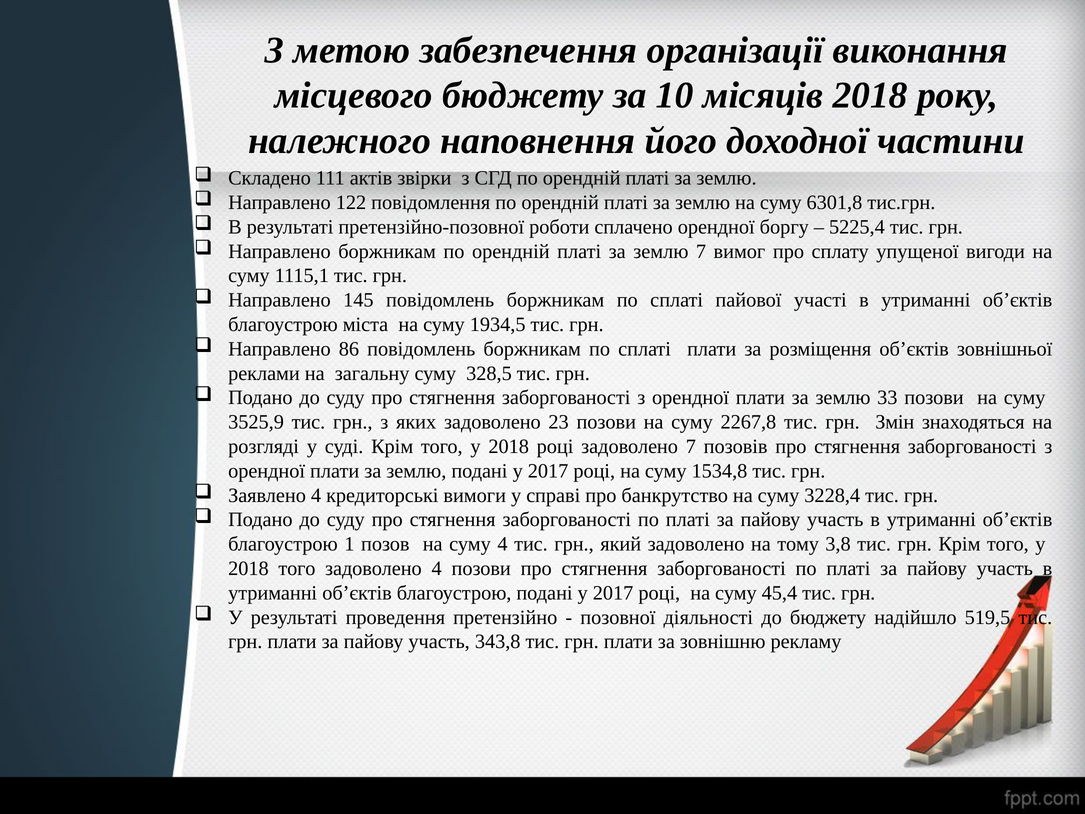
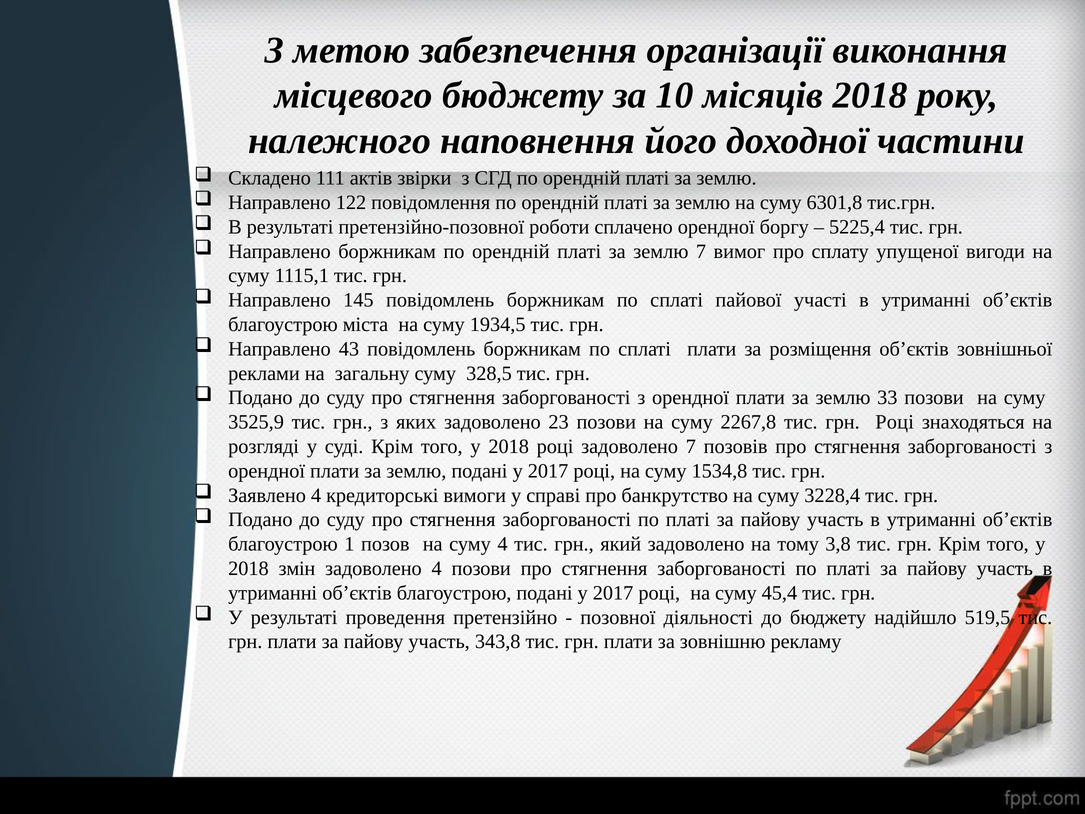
86: 86 -> 43 (349, 349)
грн Змін: Змін -> Році (895, 422)
2018 того: того -> змін (297, 568)
